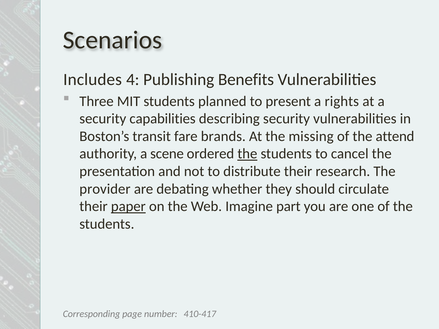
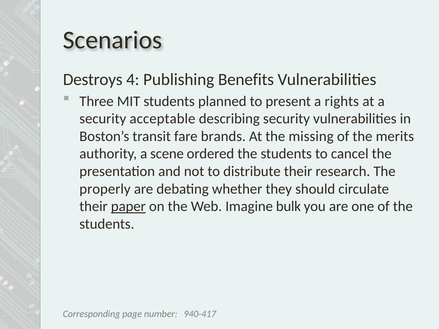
Includes: Includes -> Destroys (93, 79)
capabilities: capabilities -> acceptable (162, 119)
attend: attend -> merits (395, 136)
the underline: present -> none (247, 154)
provider: provider -> properly (105, 189)
part: part -> bulk (288, 207)
410-417: 410-417 -> 940-417 (200, 314)
